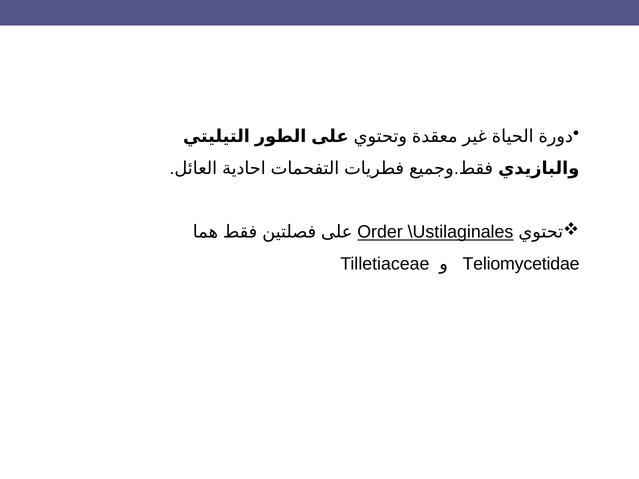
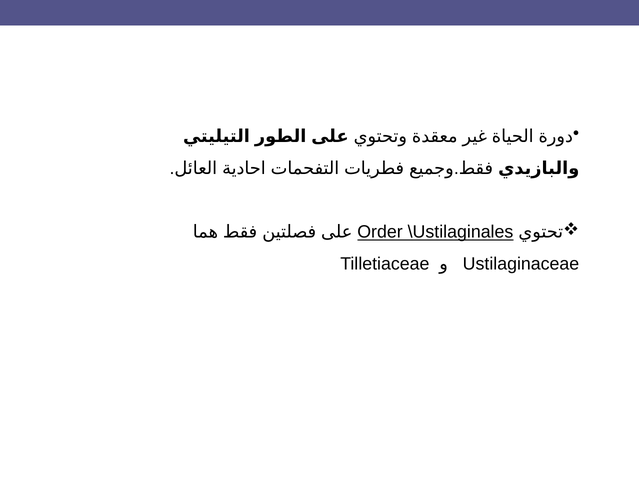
Teliomycetidae: Teliomycetidae -> Ustilaginaceae (521, 264)
